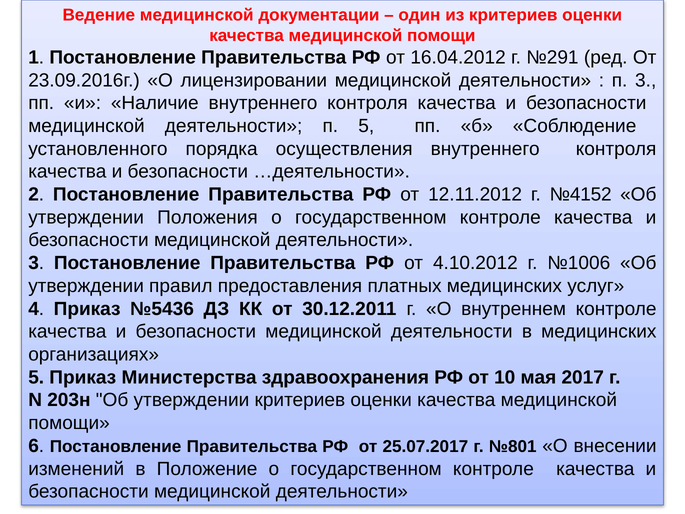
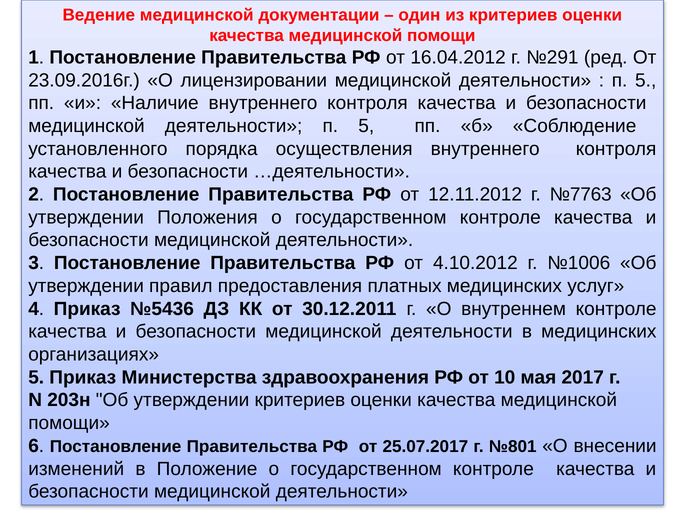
3: 3 -> 5 (646, 80)
№4152: №4152 -> №7763 (581, 194)
